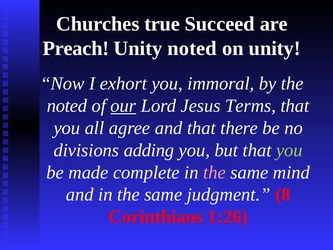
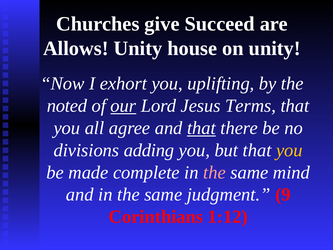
true: true -> give (162, 24)
Preach: Preach -> Allows (76, 48)
Unity noted: noted -> house (192, 48)
immoral: immoral -> uplifting (221, 83)
that underline: none -> present (201, 128)
you colour: light green -> yellow (289, 150)
8: 8 -> 9 (283, 194)
1:26: 1:26 -> 1:12 (228, 217)
